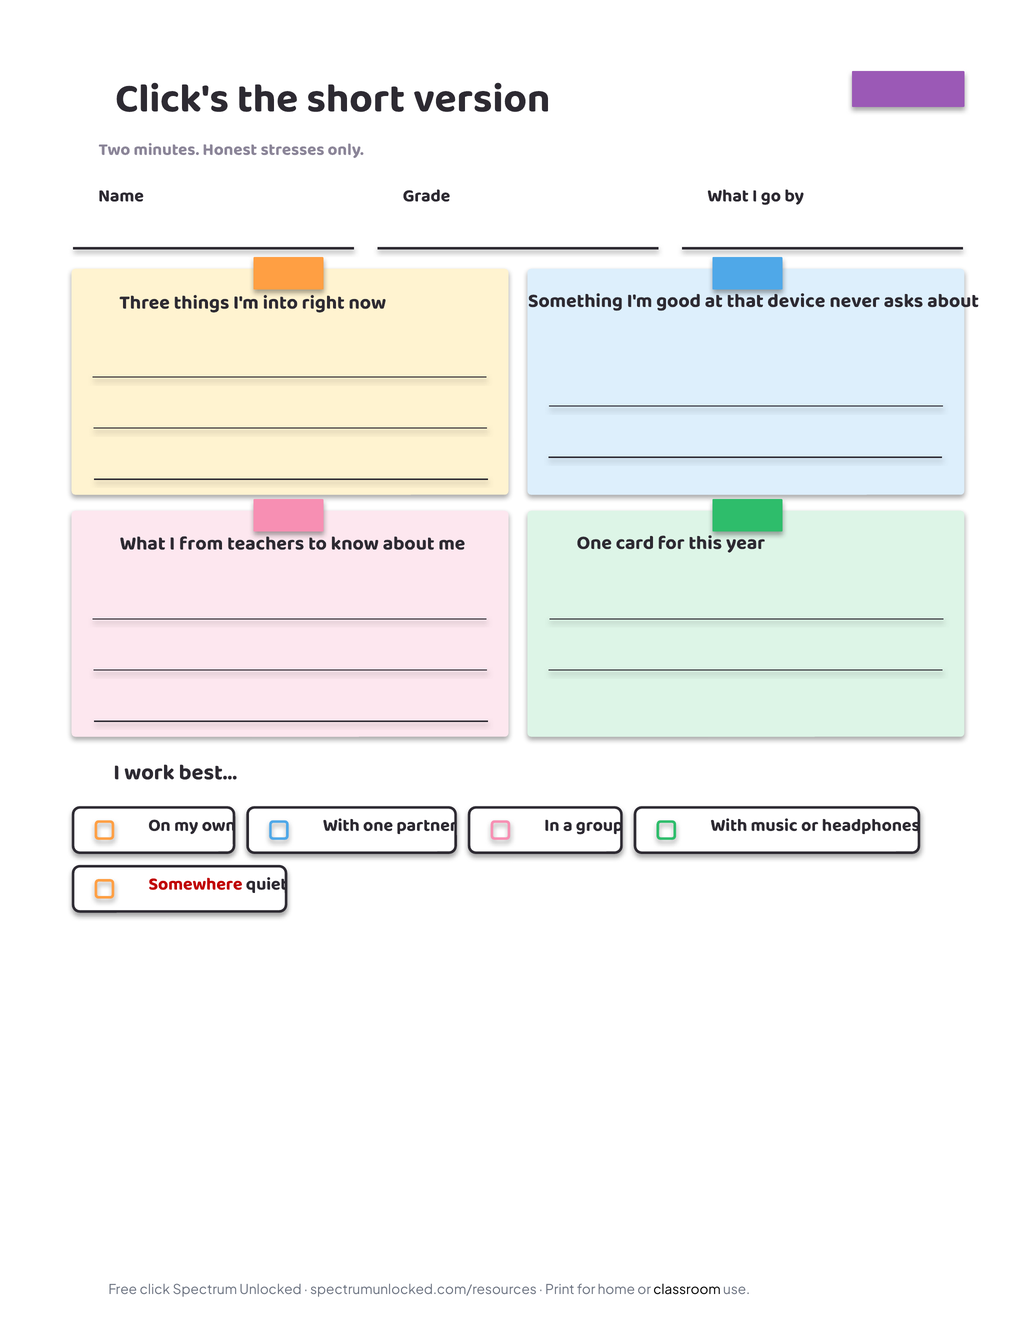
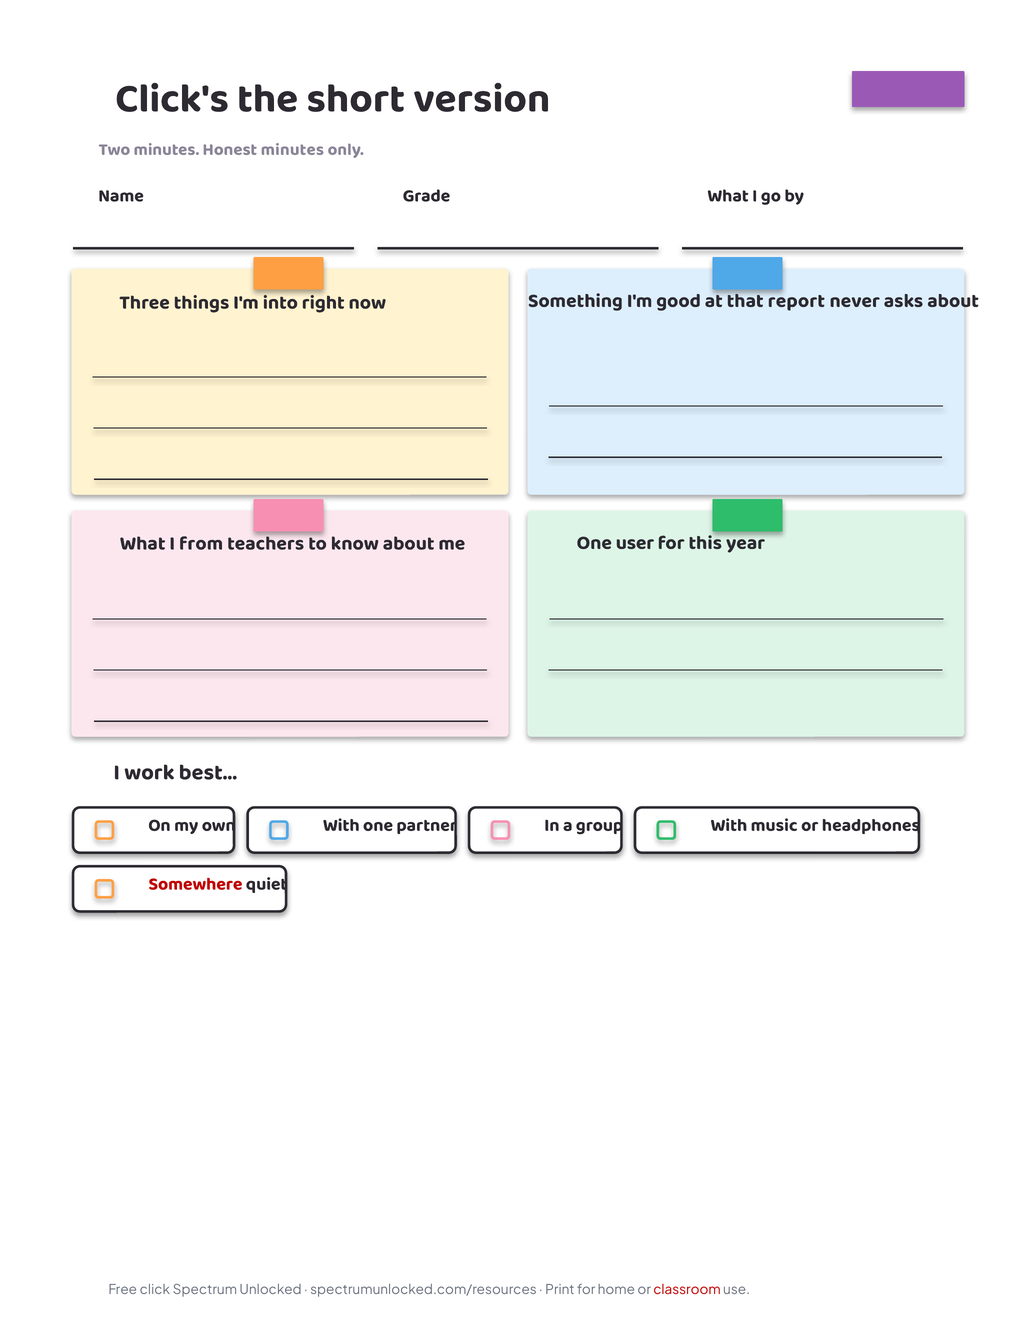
Honest stresses: stresses -> minutes (292, 149)
device: device -> report (796, 300)
card: card -> user (635, 542)
classroom colour: black -> red (687, 1289)
